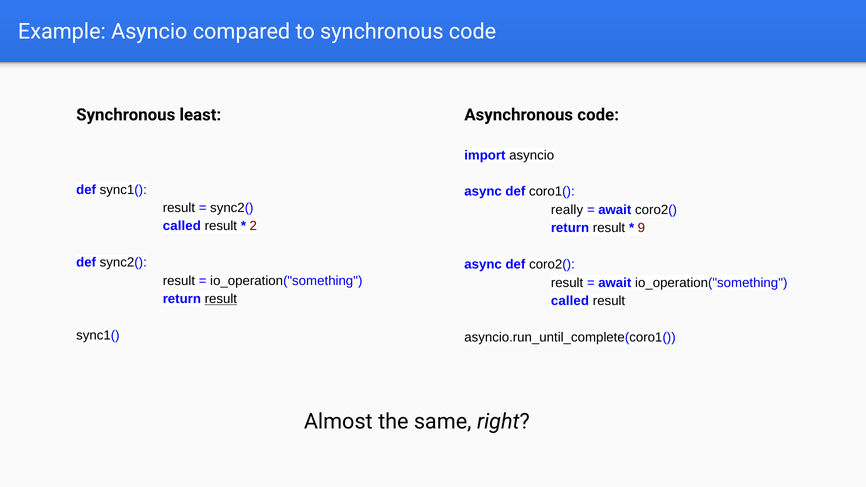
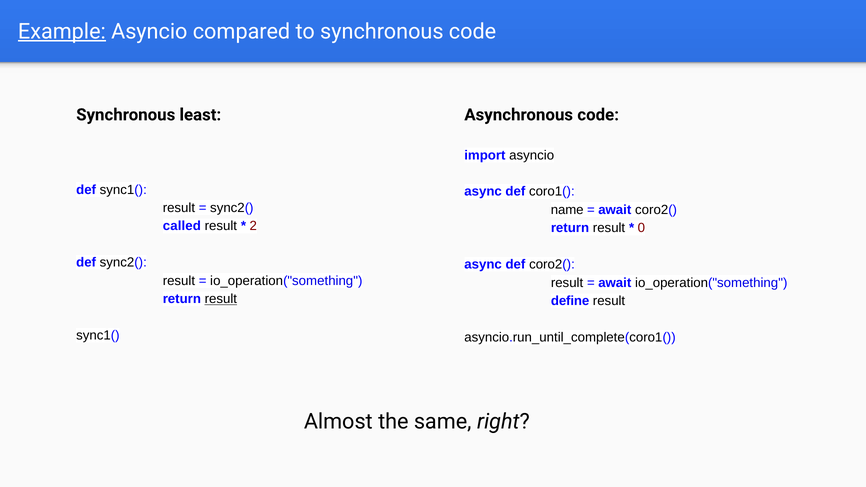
Example underline: none -> present (62, 32)
really: really -> name (567, 210)
9: 9 -> 0 (641, 228)
called: called -> define (570, 301)
